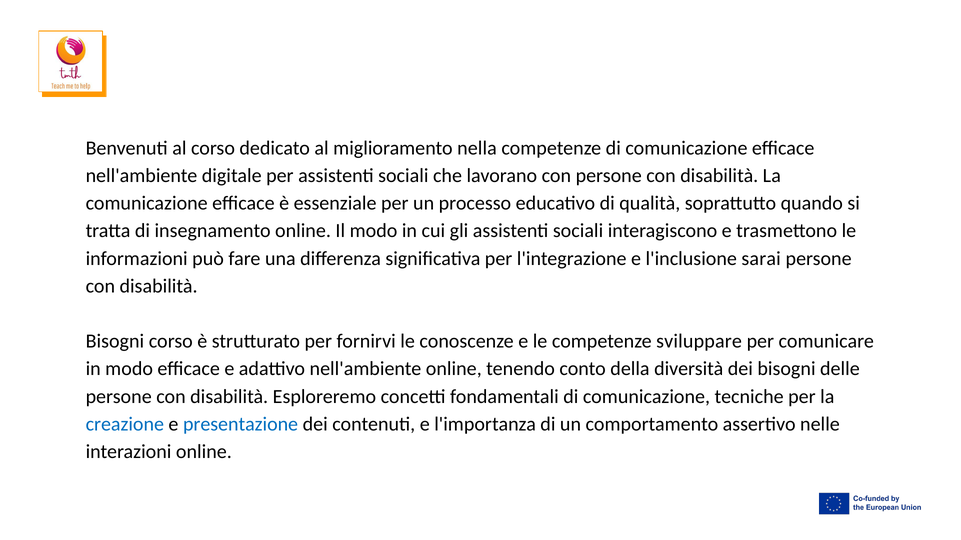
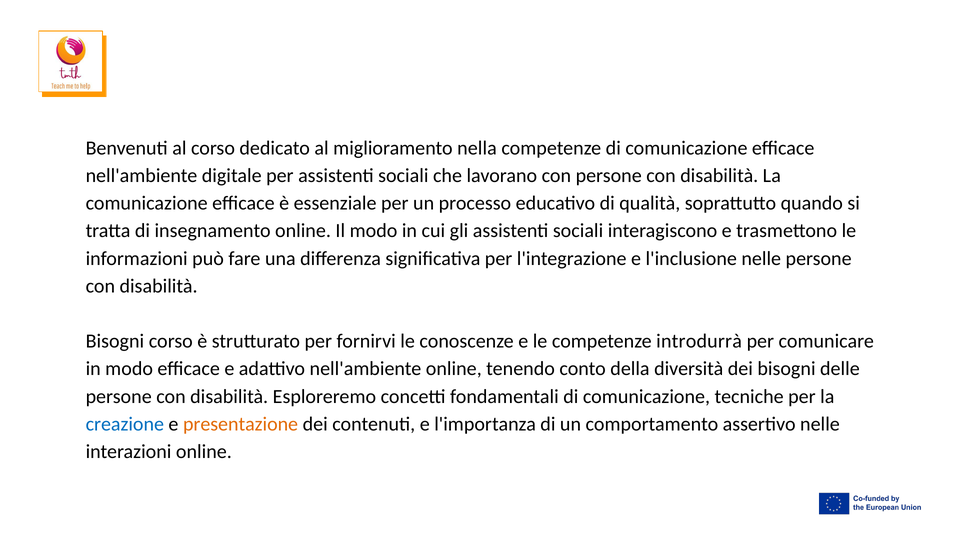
l'inclusione sarai: sarai -> nelle (761, 259)
sviluppare: sviluppare -> introdurrà (699, 342)
presentazione colour: blue -> orange (241, 425)
